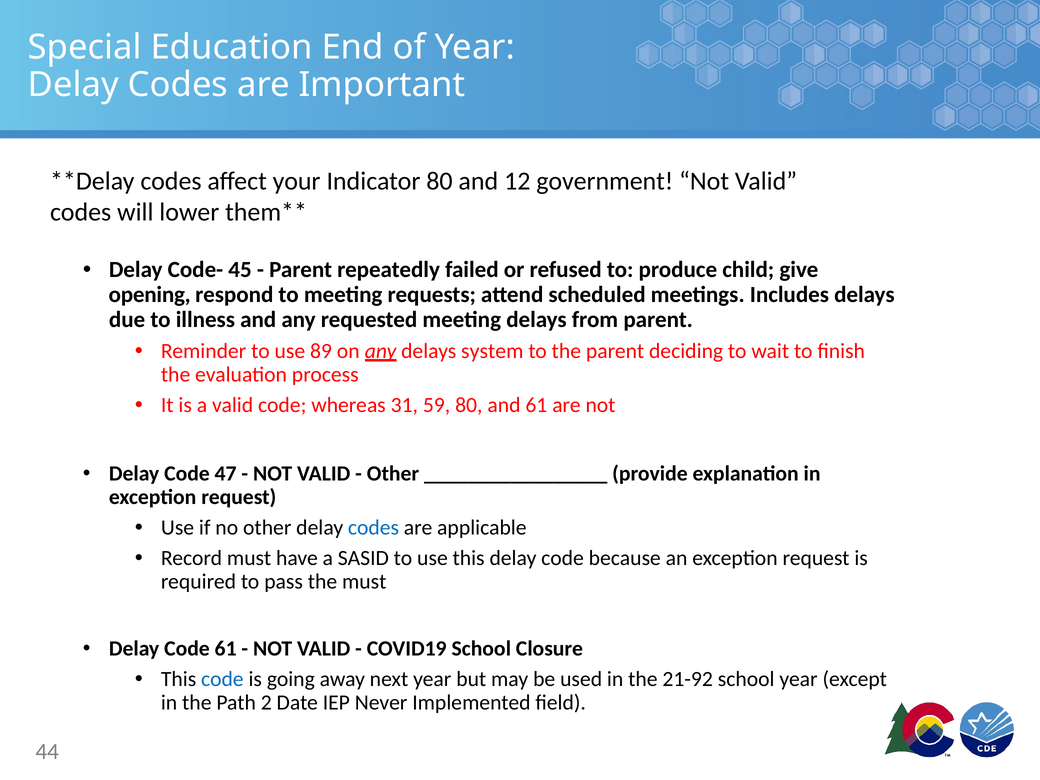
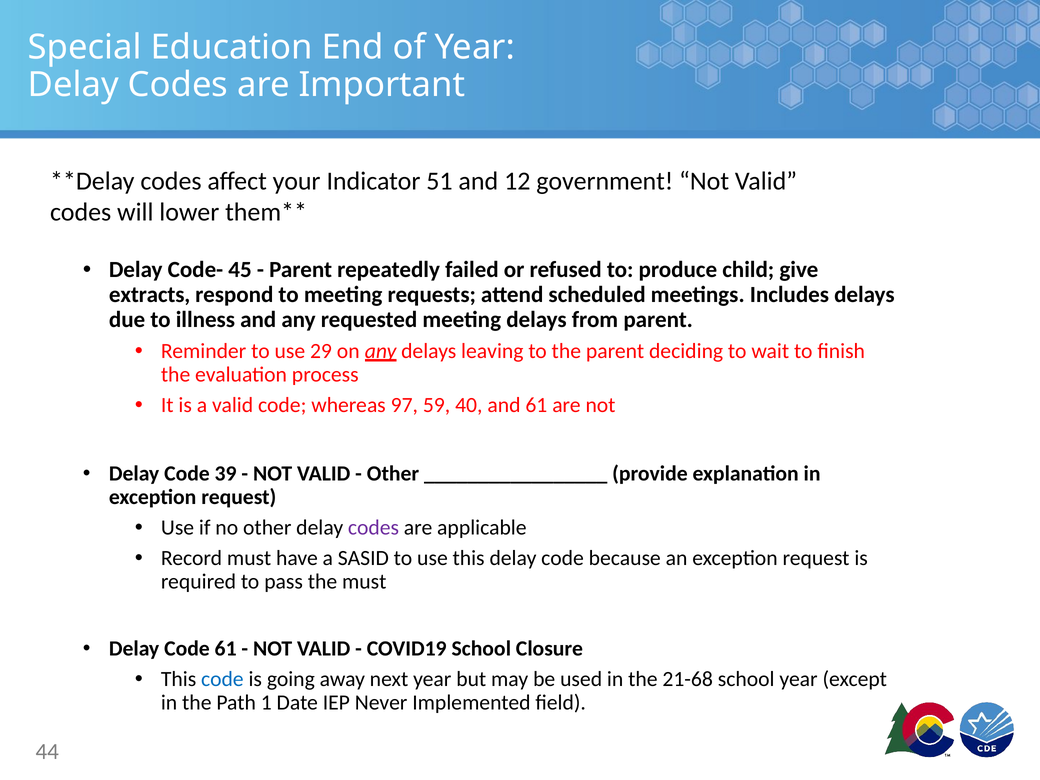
Indicator 80: 80 -> 51 (439, 181)
opening: opening -> extracts (150, 295)
89: 89 -> 29 (321, 351)
system: system -> leaving (492, 351)
31: 31 -> 97 (404, 405)
59 80: 80 -> 40 (469, 405)
47: 47 -> 39 (226, 473)
codes colour: blue -> purple (374, 528)
21-92: 21-92 -> 21-68 (688, 679)
2: 2 -> 1 (266, 703)
